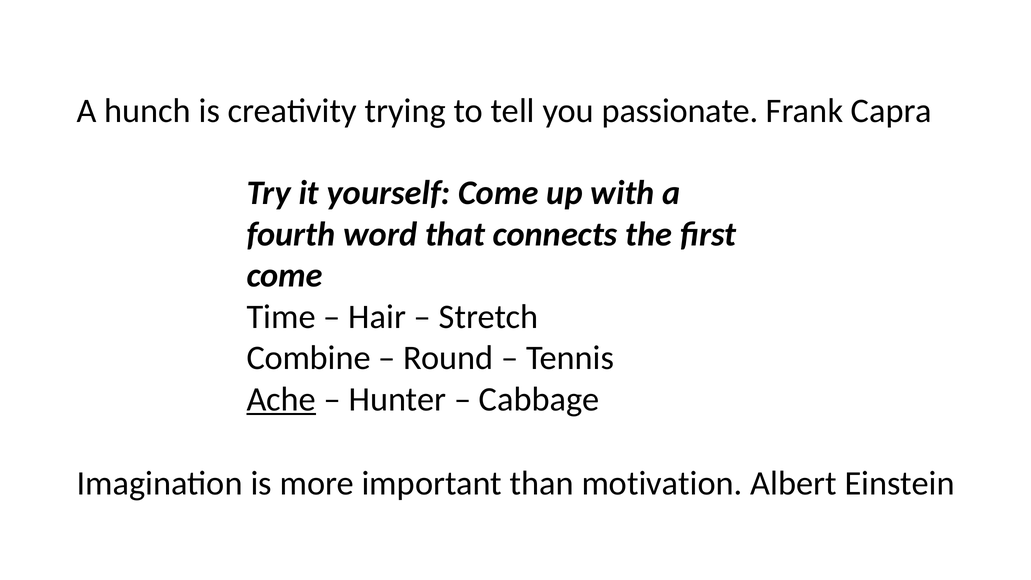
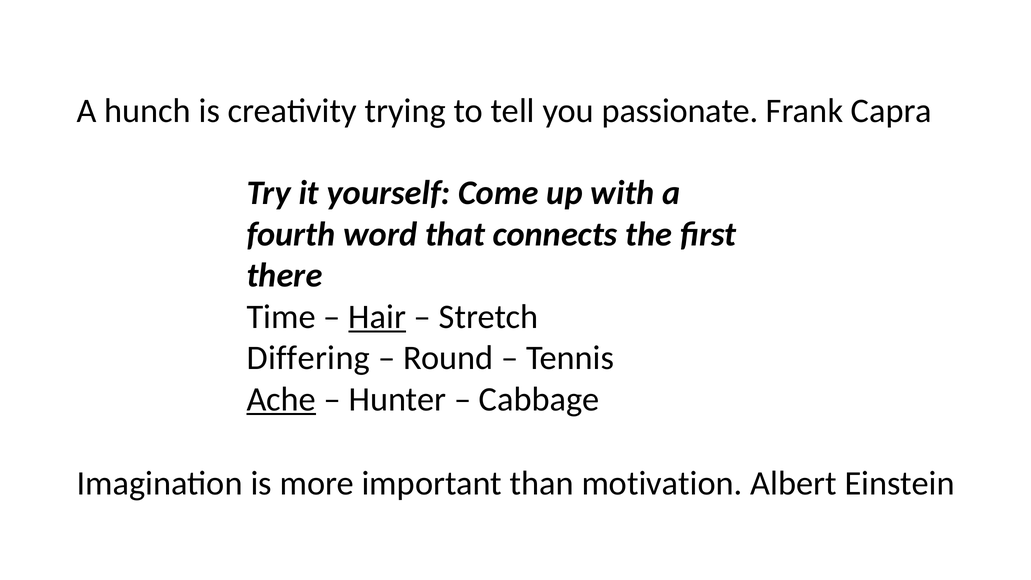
come: come -> there (284, 275)
Hair underline: none -> present (377, 317)
Combine: Combine -> Differing (308, 358)
